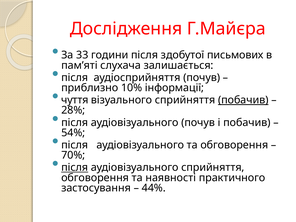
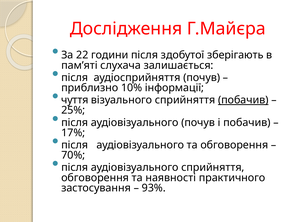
33: 33 -> 22 (82, 55)
письмових: письмових -> зберігають (235, 55)
28%: 28% -> 25% (73, 110)
54%: 54% -> 17% (73, 133)
після underline: present -> none (75, 167)
44%: 44% -> 93% (154, 188)
